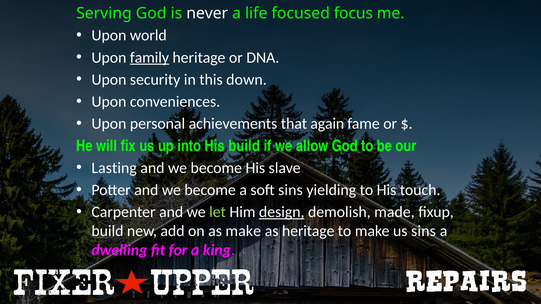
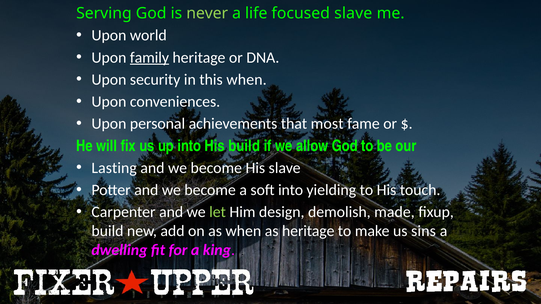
never colour: white -> light green (207, 13)
focused focus: focus -> slave (353, 13)
this down: down -> when (247, 80)
again: again -> most (327, 124)
soft sins: sins -> into (291, 190)
design underline: present -> none (282, 212)
as make: make -> when (243, 231)
